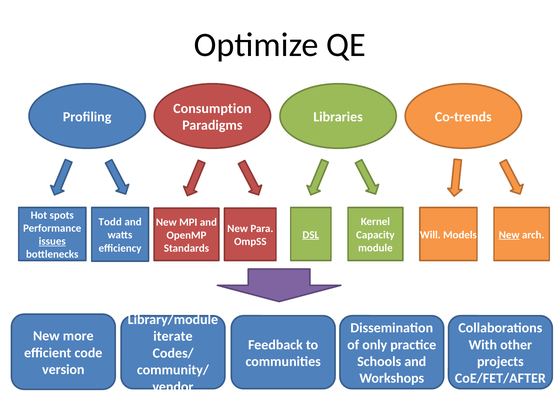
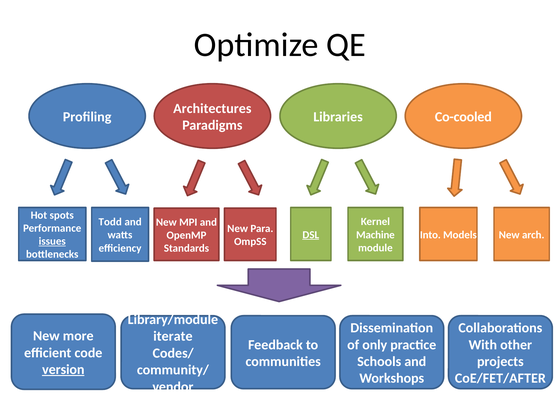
Consumption: Consumption -> Architectures (212, 109)
Co-trends: Co-trends -> Co-cooled (463, 117)
Capacity: Capacity -> Machine (375, 235)
Will: Will -> Into (430, 235)
New underline: present -> none (509, 235)
version underline: none -> present (63, 370)
